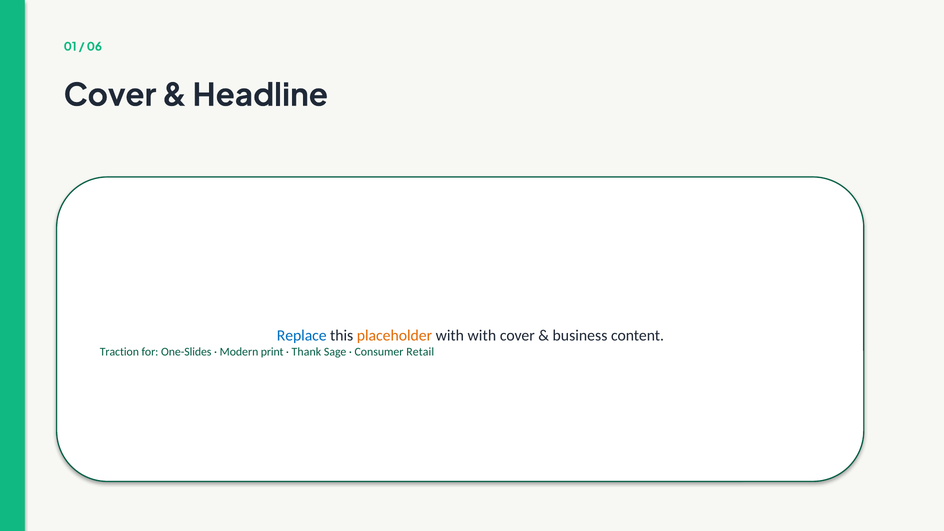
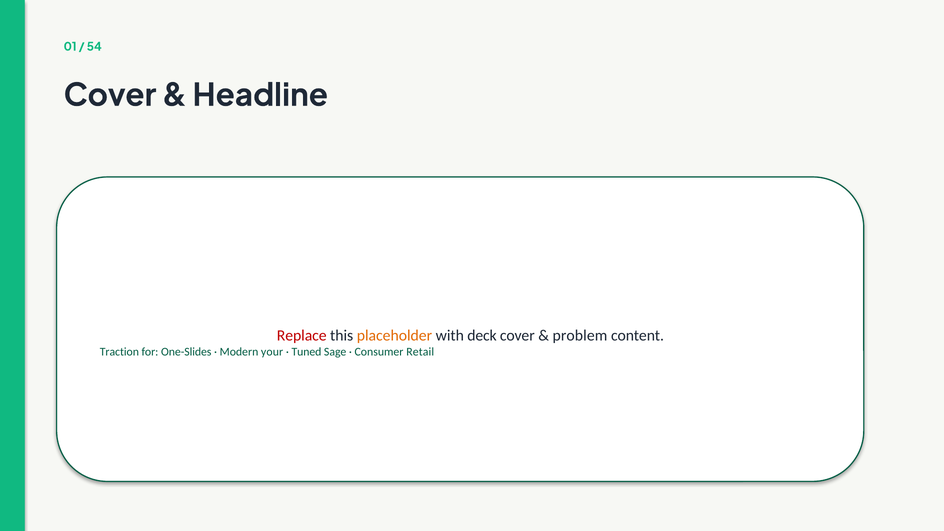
06: 06 -> 54 (94, 47)
Replace colour: blue -> red (302, 336)
with with: with -> deck (482, 336)
business: business -> problem (580, 336)
print: print -> your (272, 352)
Thank: Thank -> Tuned (306, 352)
